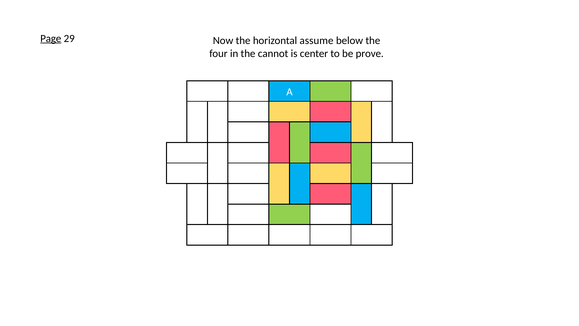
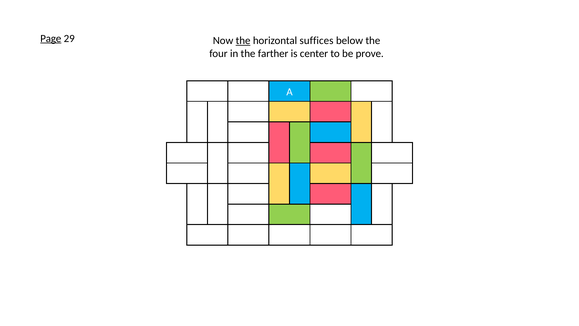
the underline: none -> present (243, 41)
assume: assume -> suffices (317, 41)
cannot: cannot -> farther (273, 54)
